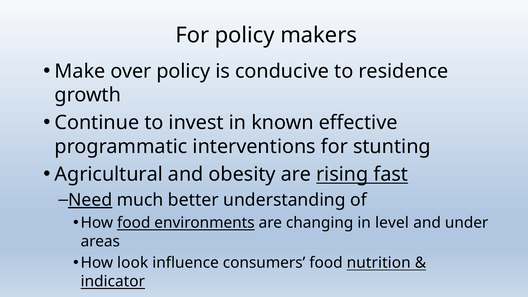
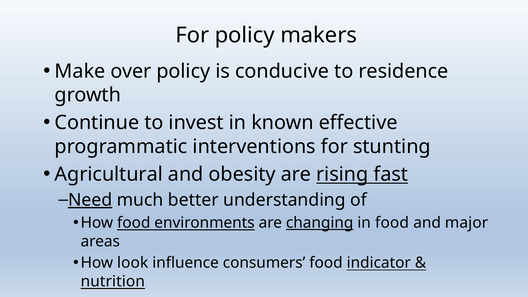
changing underline: none -> present (320, 223)
in level: level -> food (392, 223)
under: under -> major (467, 223)
nutrition: nutrition -> indicator (379, 263)
indicator: indicator -> nutrition (113, 281)
